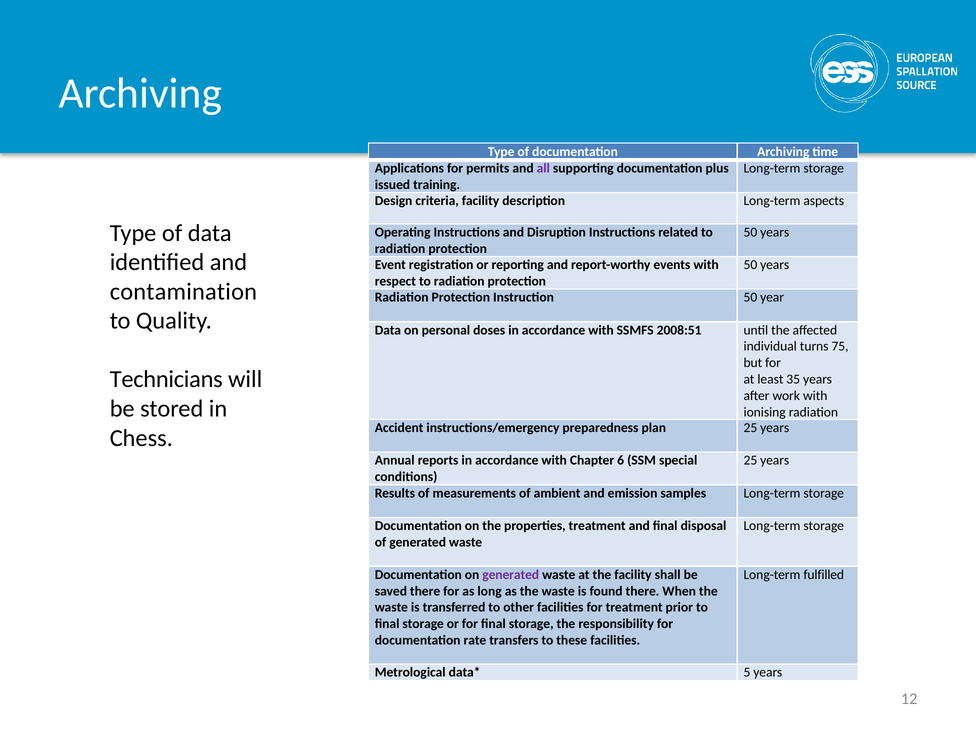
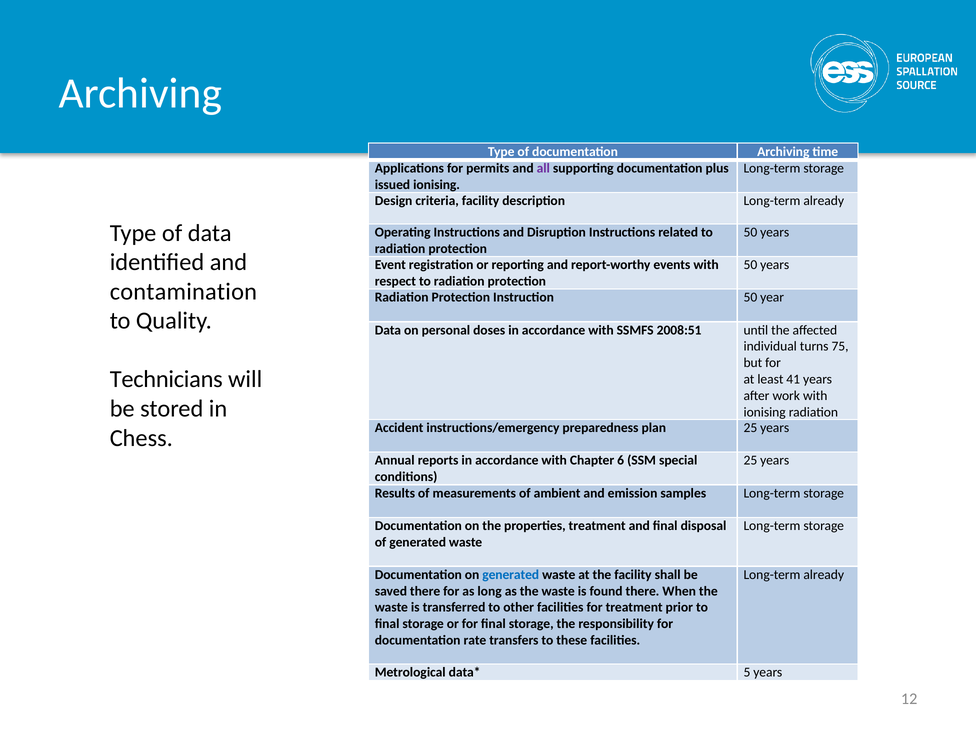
issued training: training -> ionising (437, 185)
description Long-term aspects: aspects -> already (824, 201)
35: 35 -> 41 (793, 379)
generated colour: purple -> blue (511, 575)
fulfilled: fulfilled -> already (824, 575)
